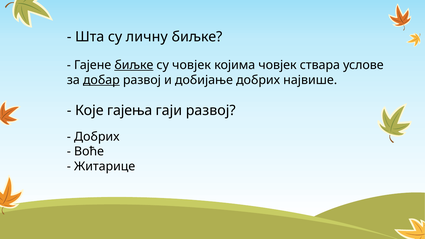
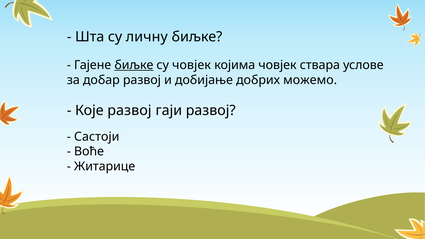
добар underline: present -> none (101, 80)
највише: највише -> можемо (310, 80)
Које гајења: гајења -> развој (129, 110)
Добрих: Добрих -> Састоји (97, 137)
